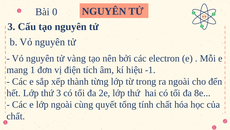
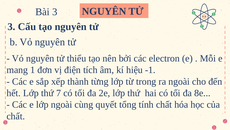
Bài 0: 0 -> 3 (55, 12)
vàng: vàng -> thiểu (77, 58)
thứ 3: 3 -> 7 (59, 93)
